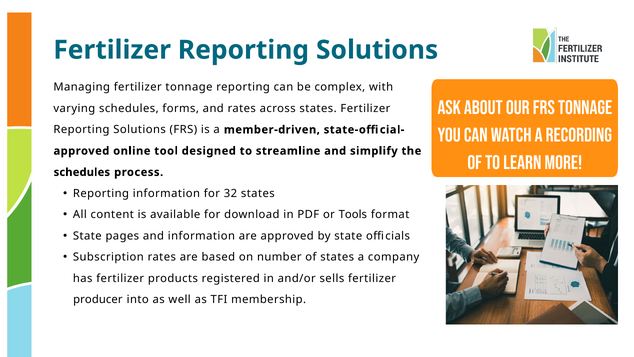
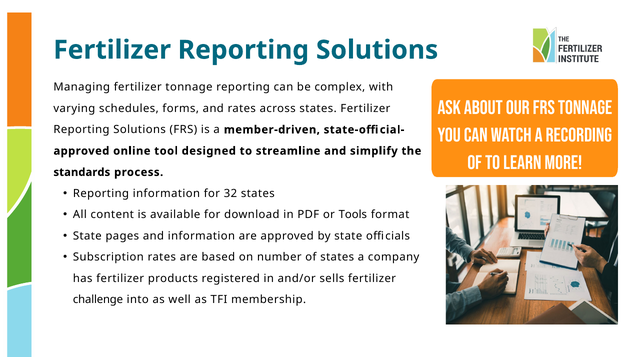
schedules: schedules -> standards (82, 172)
producer: producer -> challenge (98, 299)
